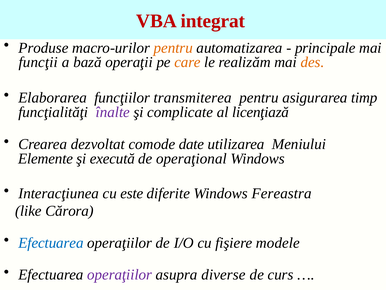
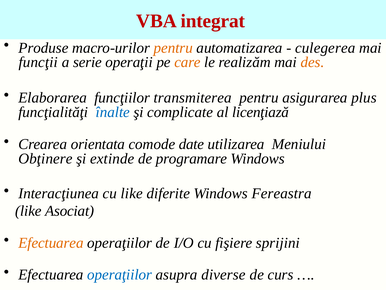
principale: principale -> culegerea (325, 48)
bază: bază -> serie (87, 62)
timp: timp -> plus (364, 98)
înalte colour: purple -> blue (113, 112)
dezvoltat: dezvoltat -> orientata (98, 144)
Elemente: Elemente -> Obţinere (45, 158)
execută: execută -> extinde (112, 158)
operaţional: operaţional -> programare (192, 158)
cu este: este -> like (132, 193)
Cărora: Cărora -> Asociat (70, 211)
Efectuarea colour: blue -> orange (51, 242)
modele: modele -> sprijini (278, 242)
operaţiilor colour: purple -> blue (120, 274)
